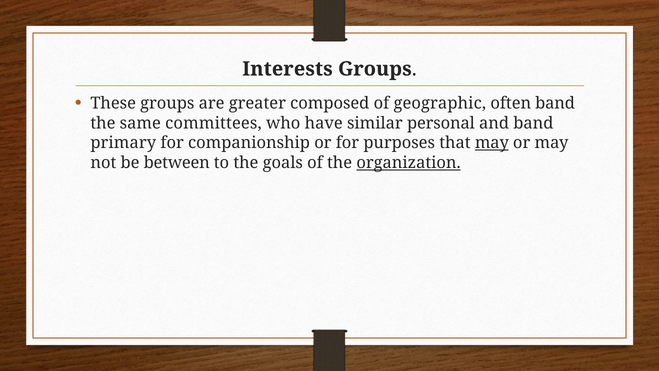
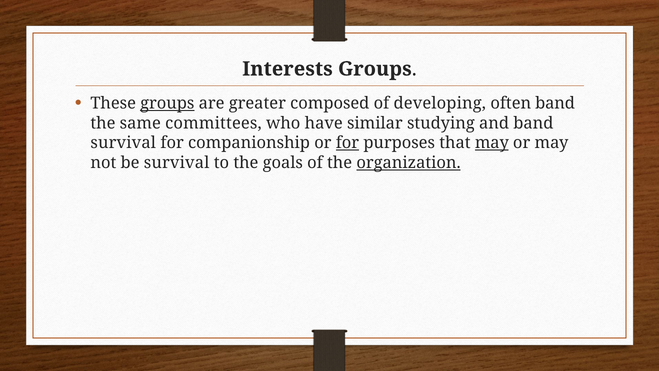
groups underline: none -> present (167, 103)
geographic: geographic -> developing (440, 103)
personal: personal -> studying (441, 123)
primary: primary -> survival (123, 143)
for underline: none -> present (347, 143)
be between: between -> survival (177, 163)
